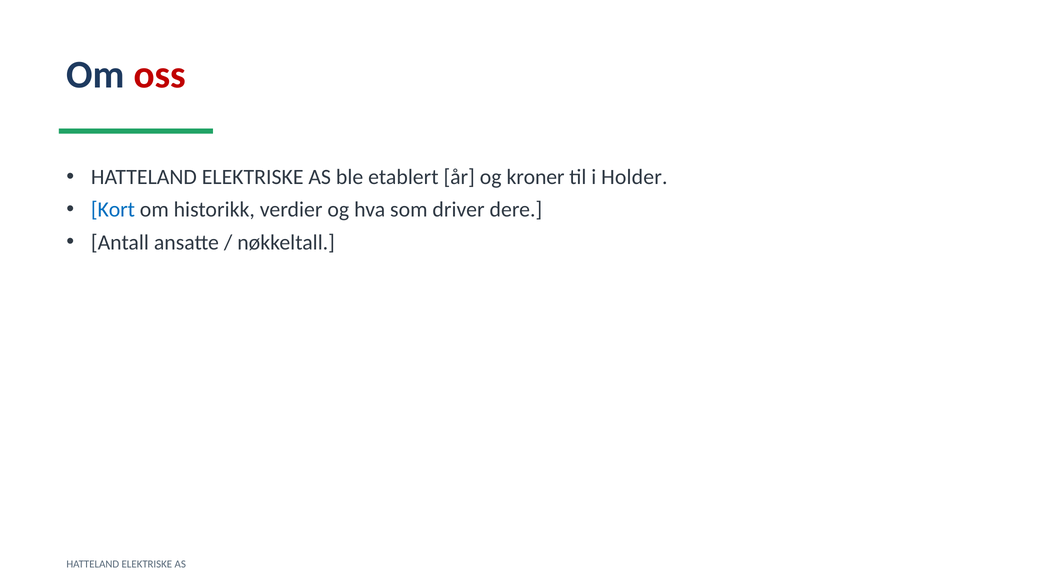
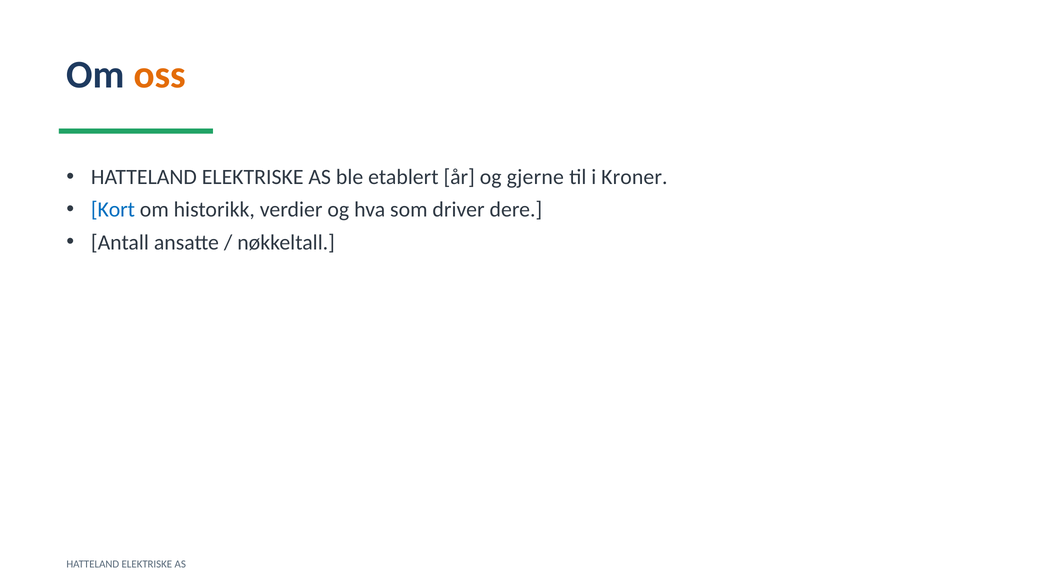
oss colour: red -> orange (160, 75)
kroner: kroner -> gjerne (535, 177)
Holder: Holder -> Kroner (634, 177)
